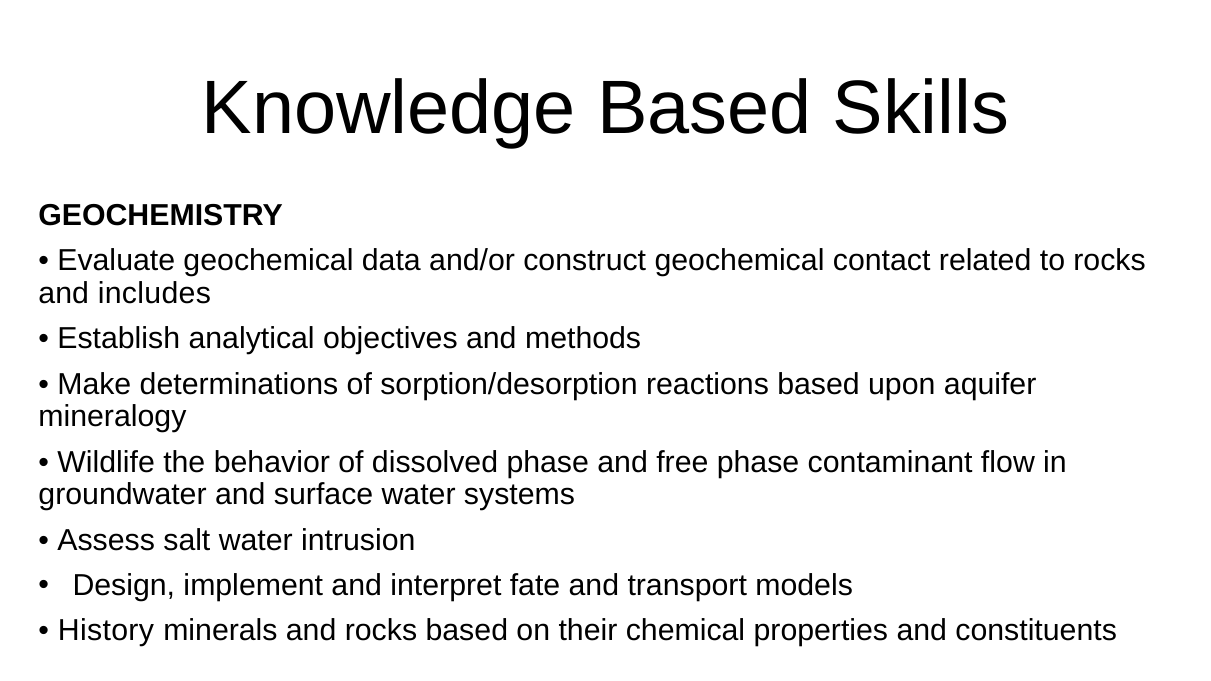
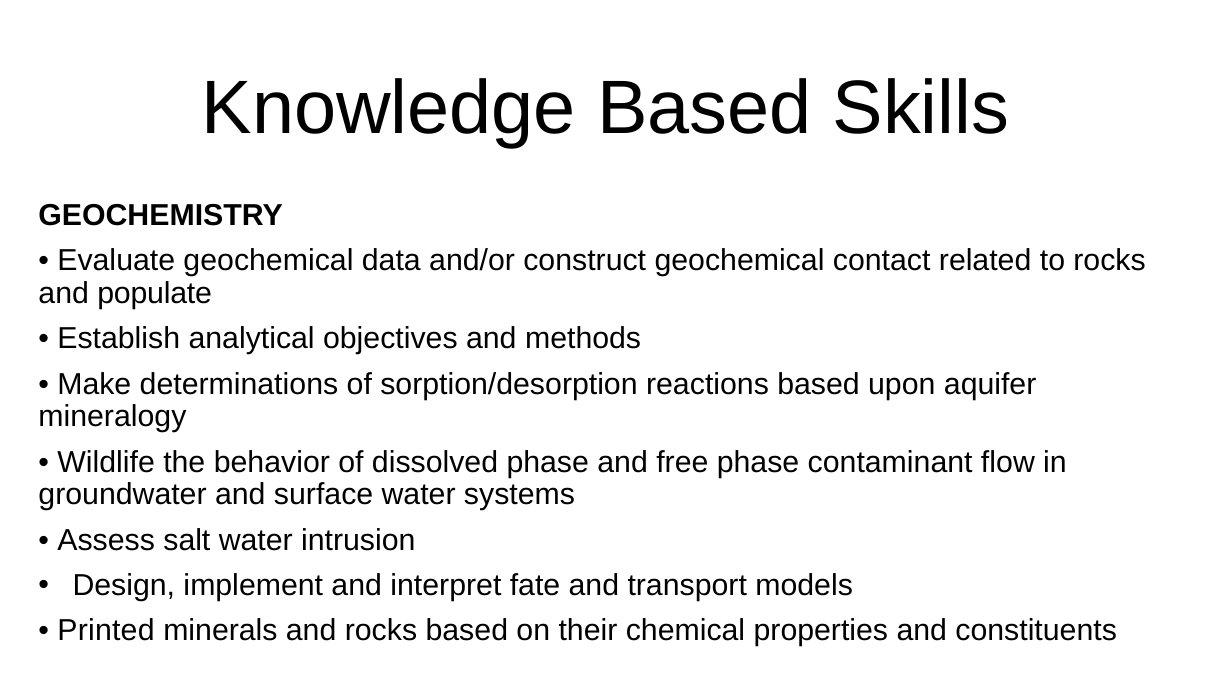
includes: includes -> populate (155, 294)
History: History -> Printed (106, 631)
